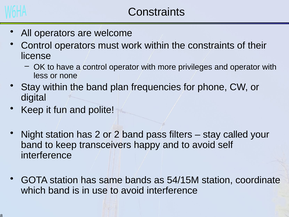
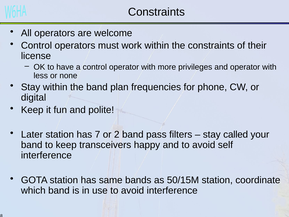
Night: Night -> Later (32, 134)
has 2: 2 -> 7 (98, 134)
54/15M: 54/15M -> 50/15M (183, 180)
